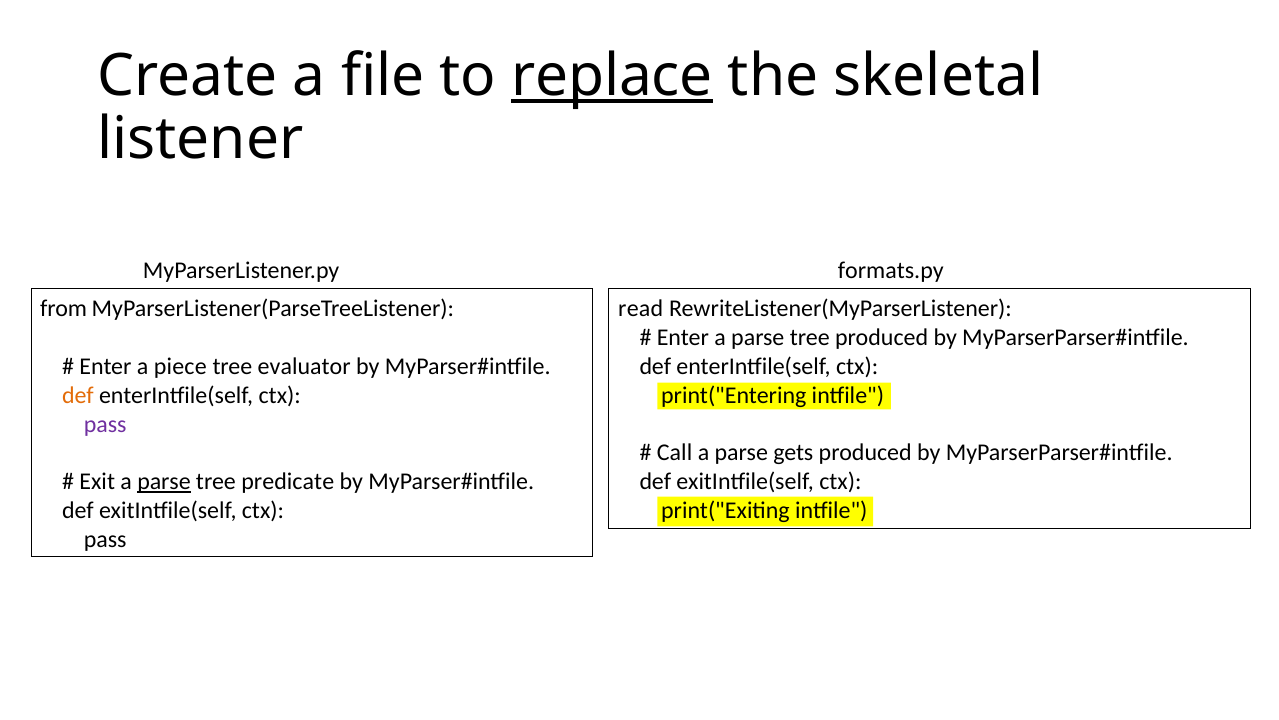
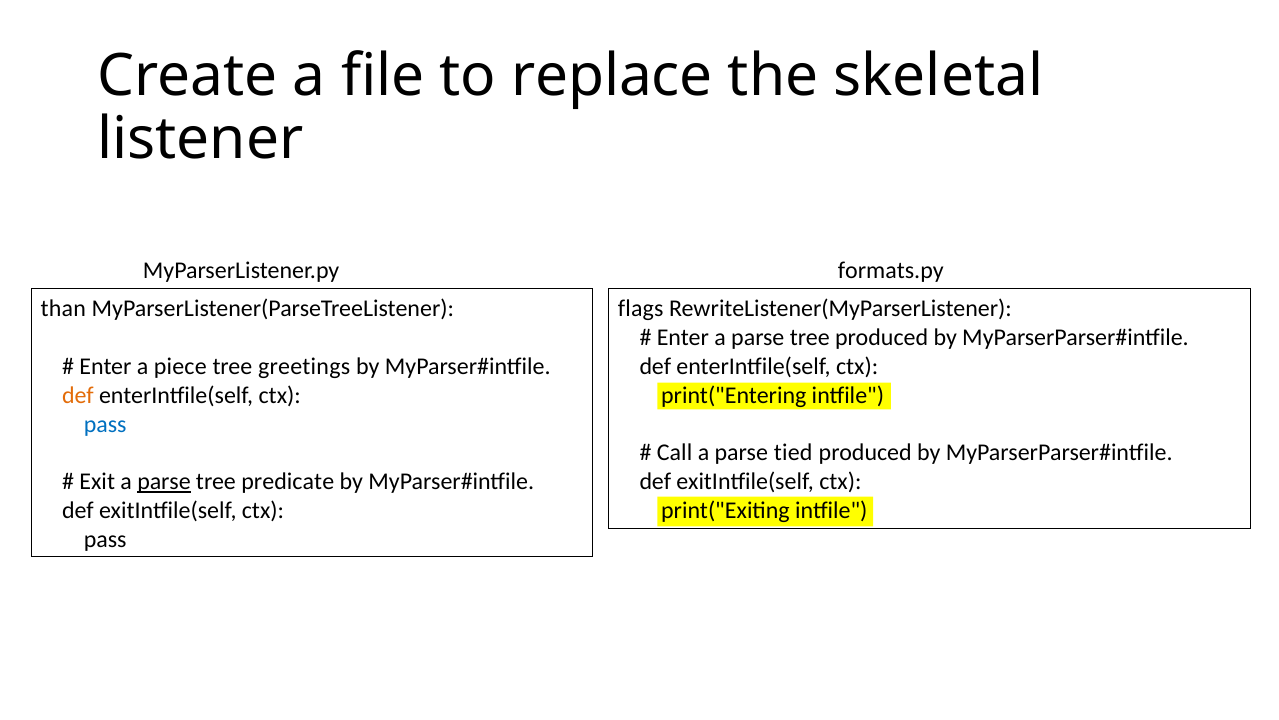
replace underline: present -> none (612, 76)
from: from -> than (63, 309)
read: read -> flags (641, 309)
evaluator: evaluator -> greetings (304, 366)
pass colour: purple -> blue (105, 424)
gets: gets -> tied (793, 453)
